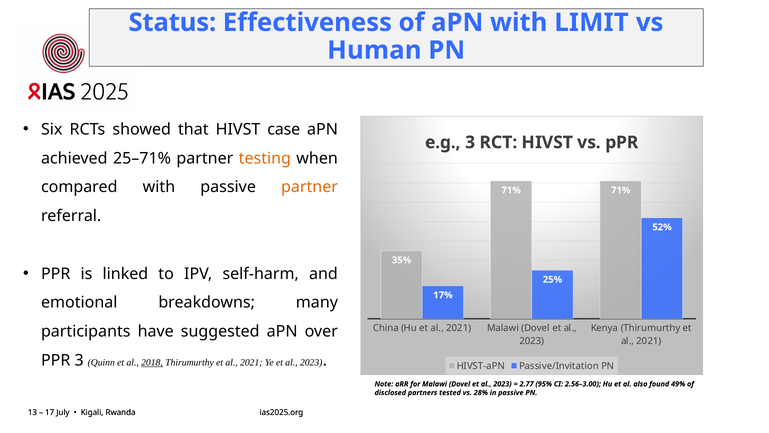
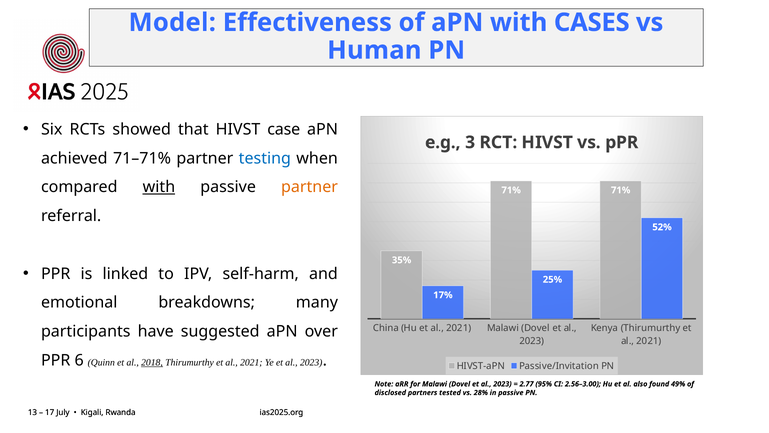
Status: Status -> Model (172, 22)
LIMIT: LIMIT -> CASES (592, 22)
25–71%: 25–71% -> 71–71% (142, 158)
testing colour: orange -> blue (265, 158)
with underline: none -> present (159, 187)
PPR 3: 3 -> 6 (79, 360)
